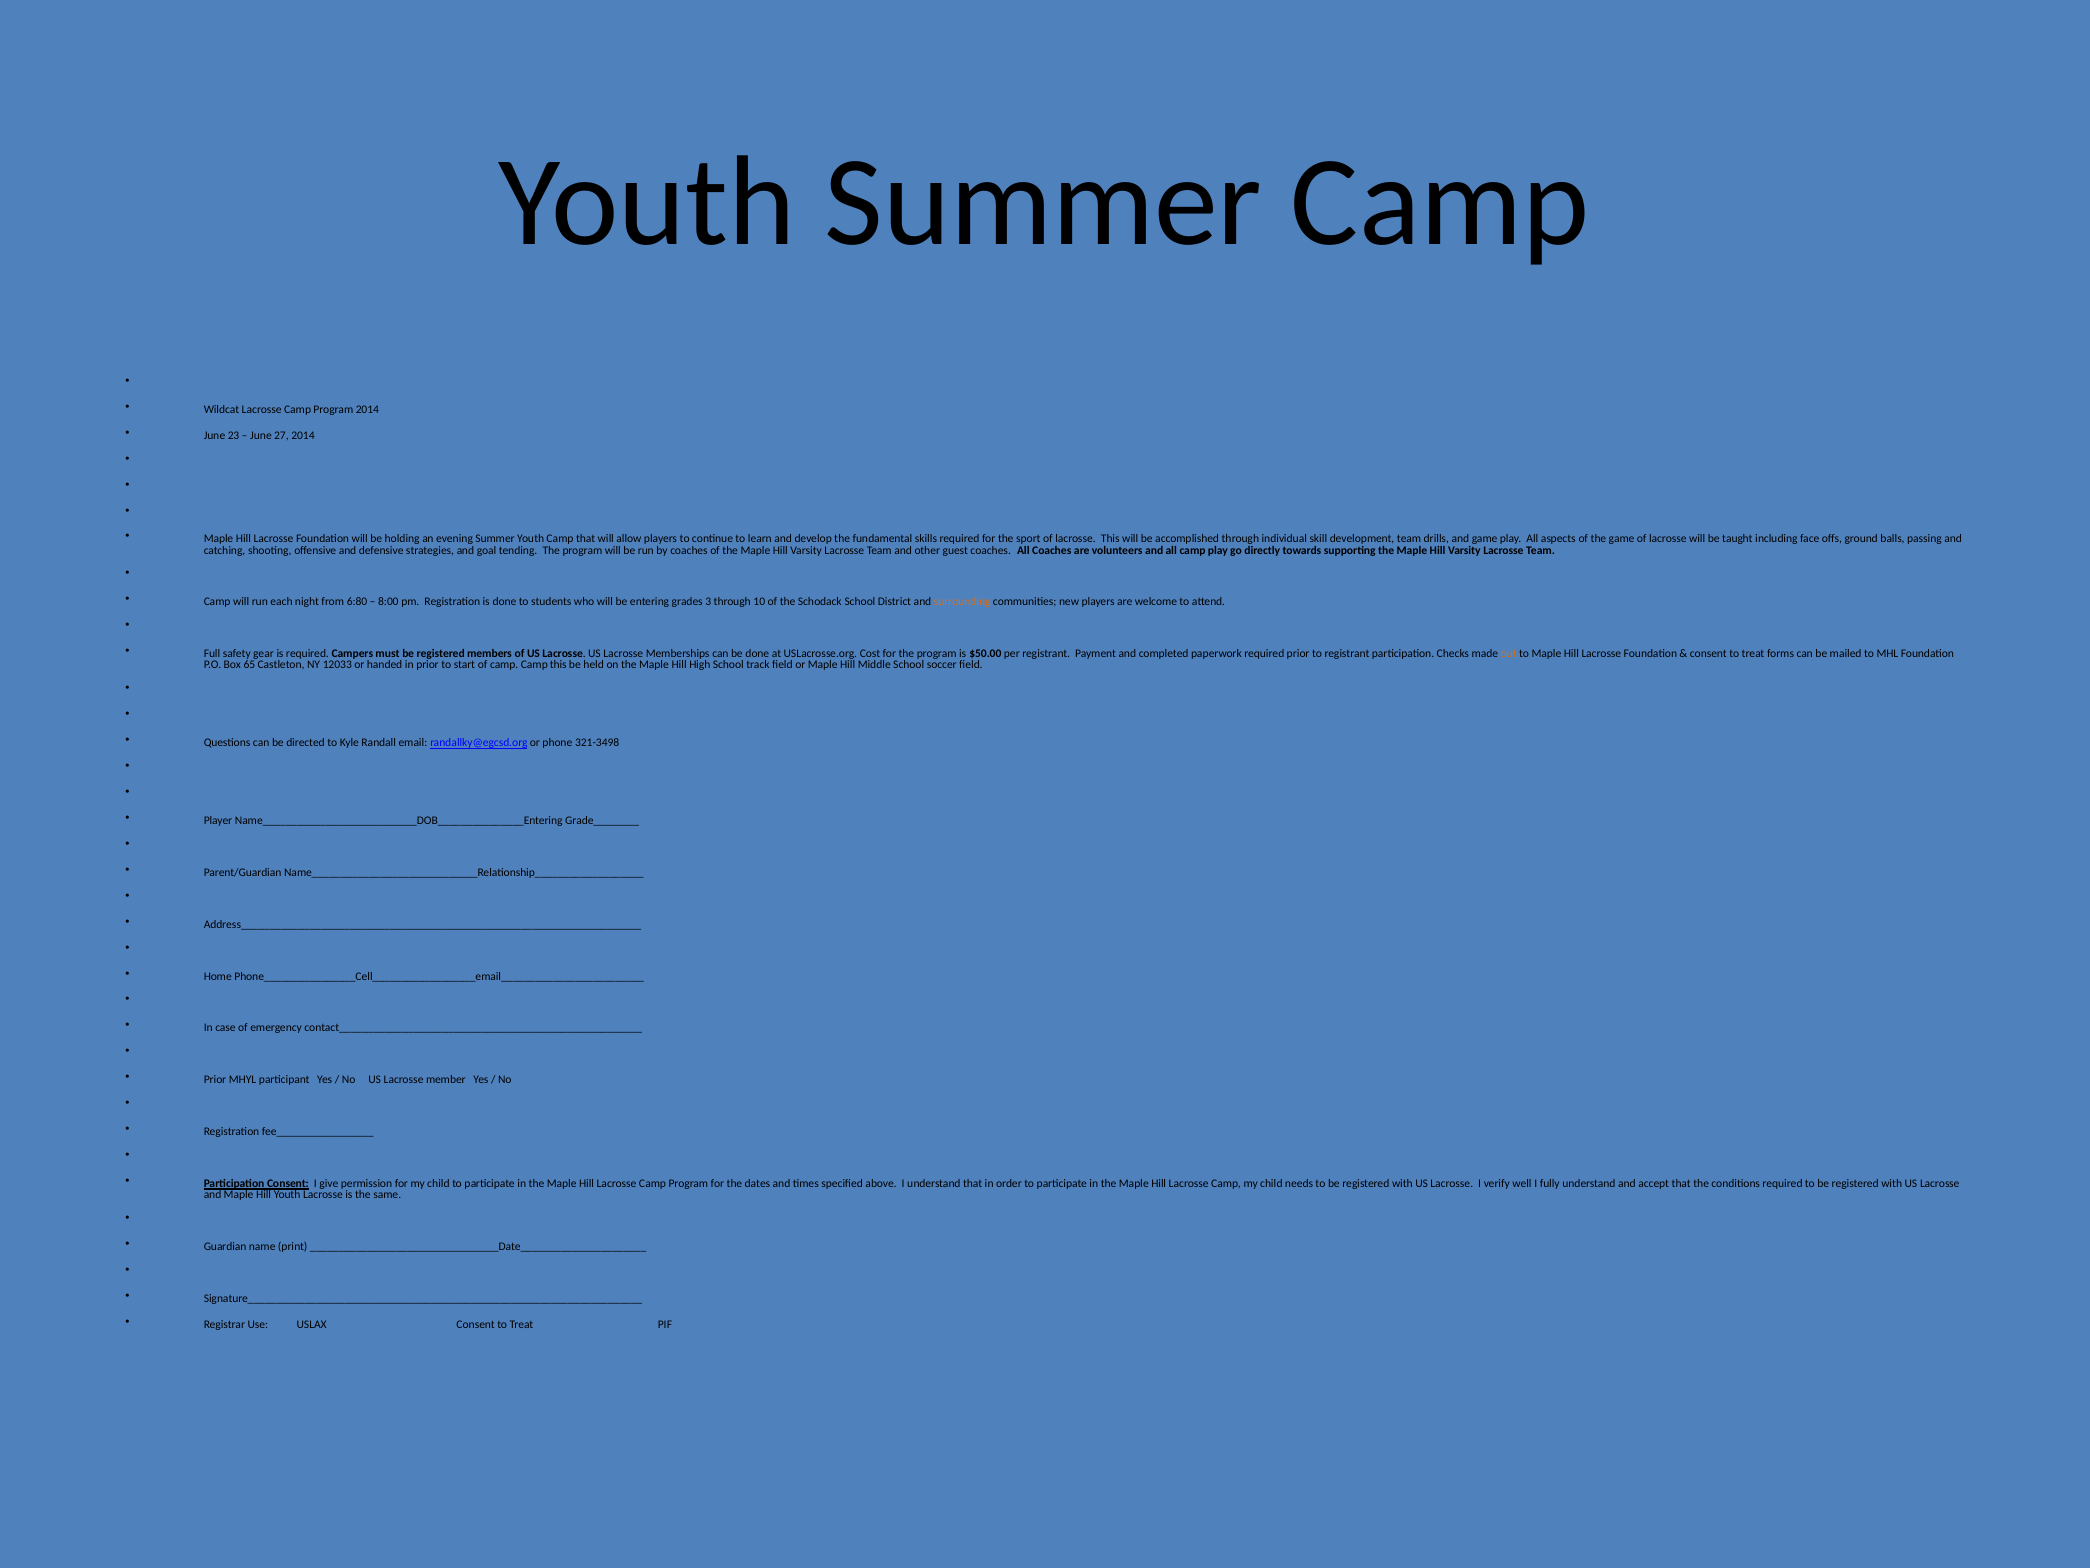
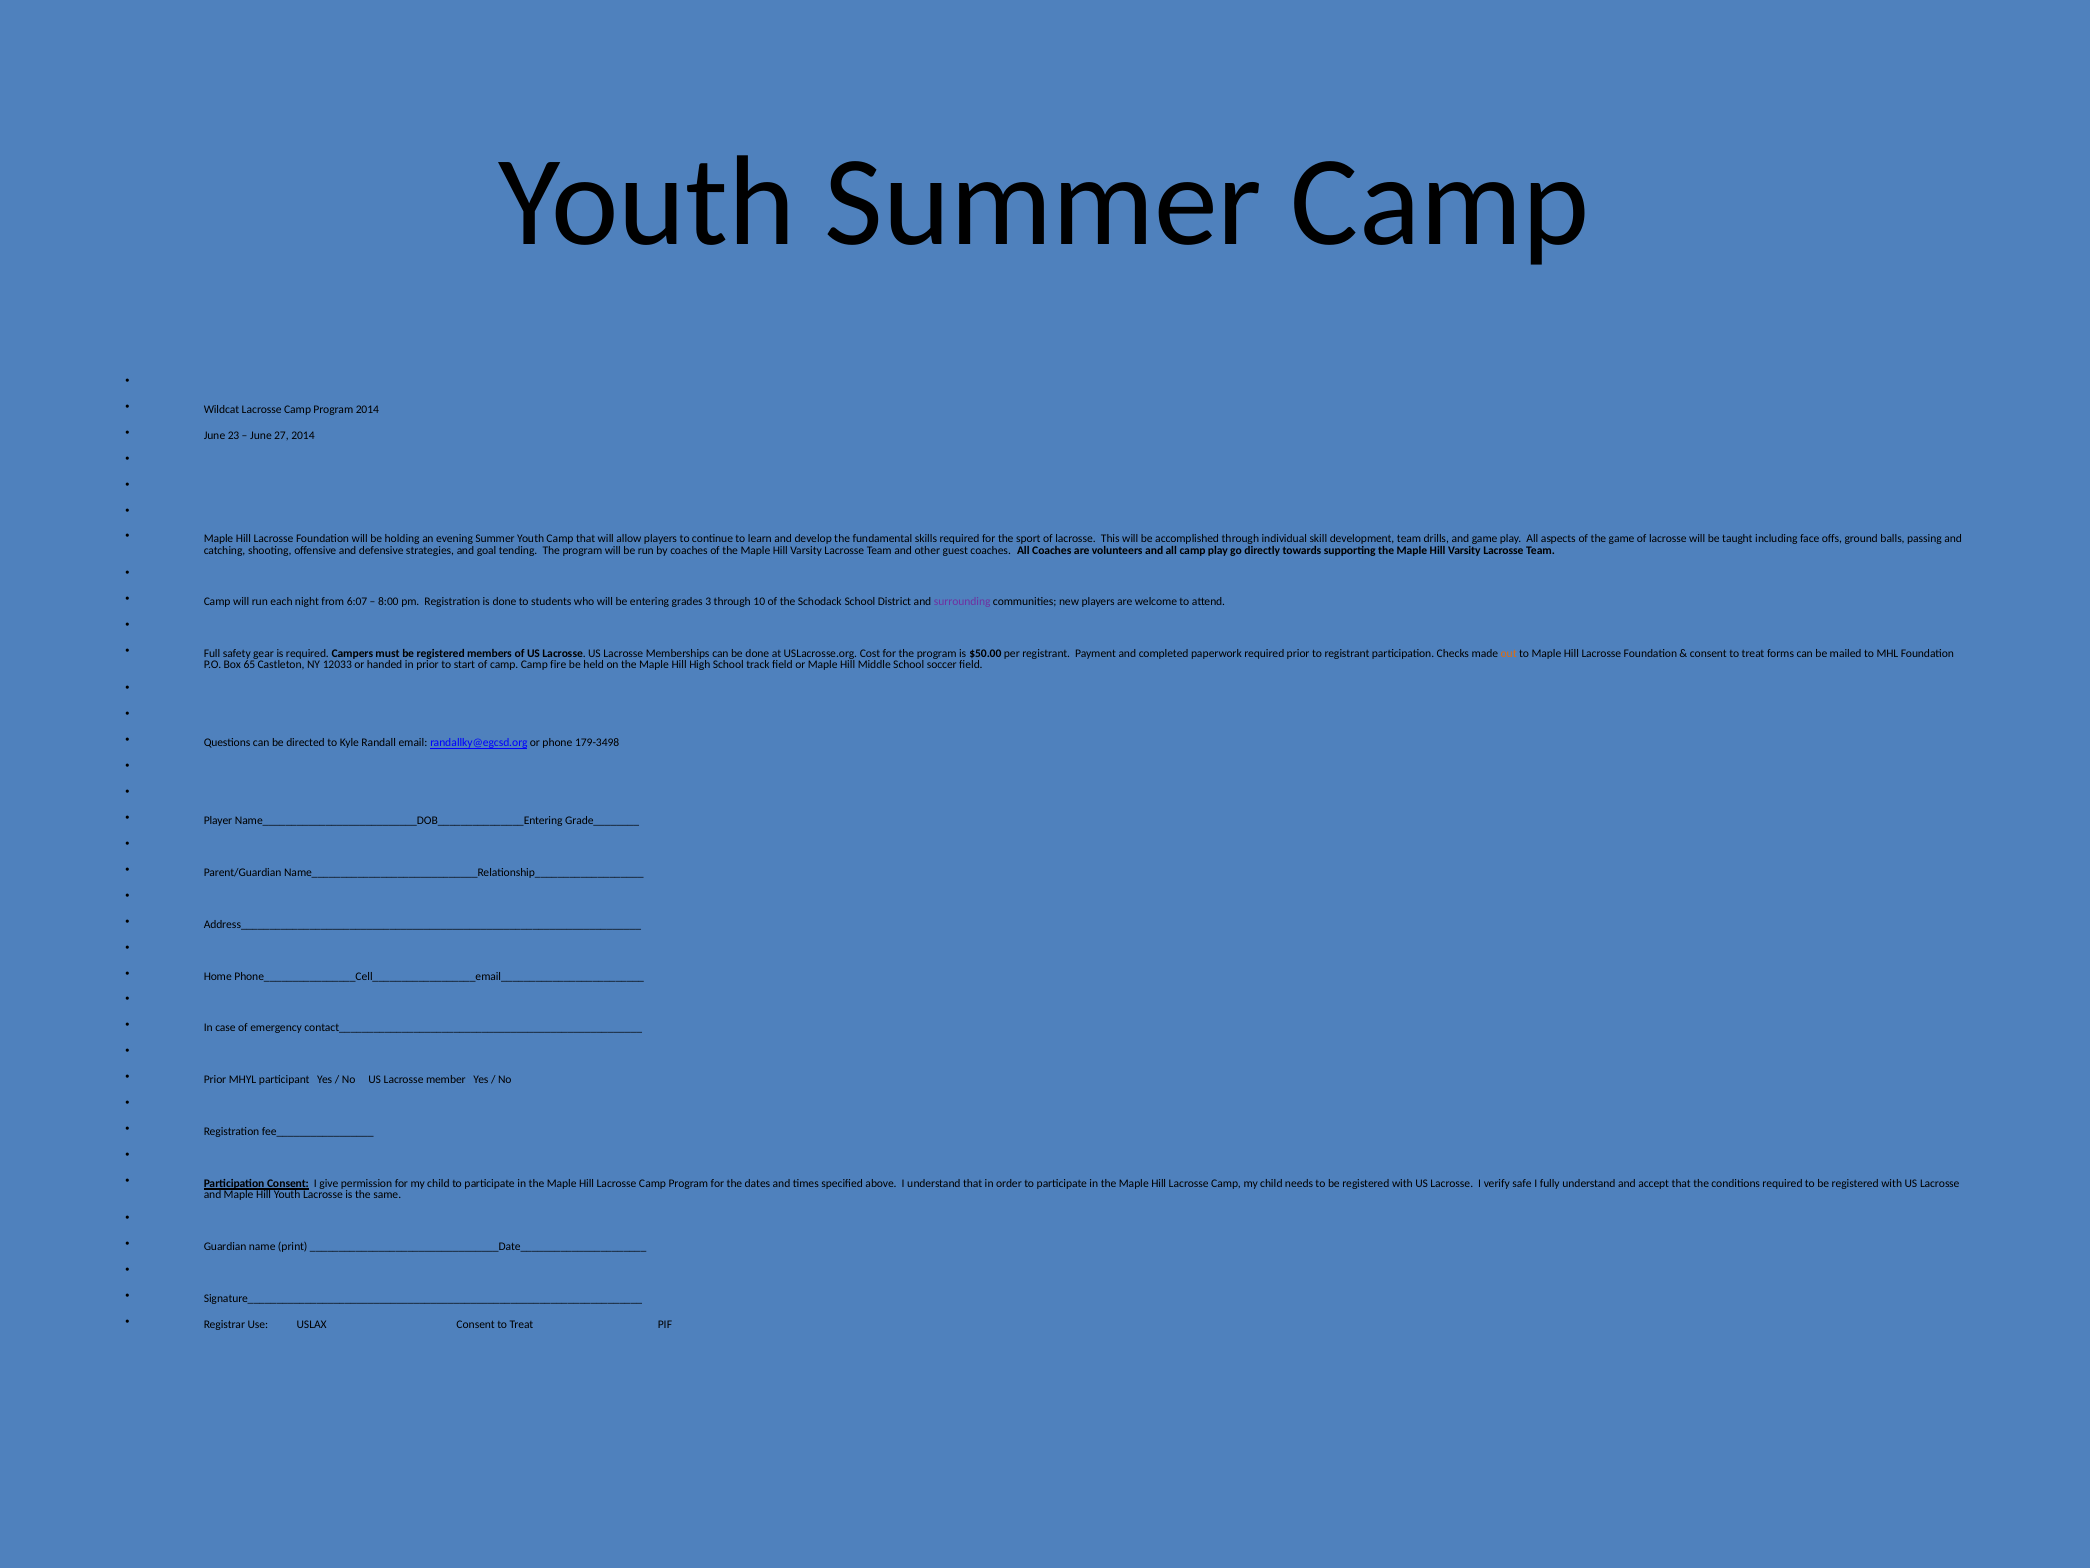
6:80: 6:80 -> 6:07 (357, 602)
surrounding colour: orange -> purple (962, 602)
Camp this: this -> fire (558, 665)
321-3498: 321-3498 -> 179-3498 (597, 743)
well: well -> safe (1522, 1183)
